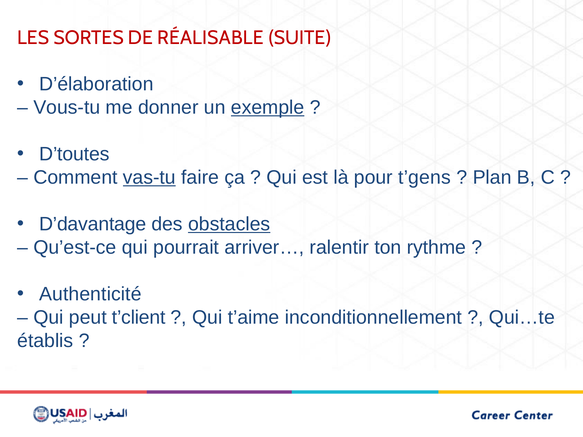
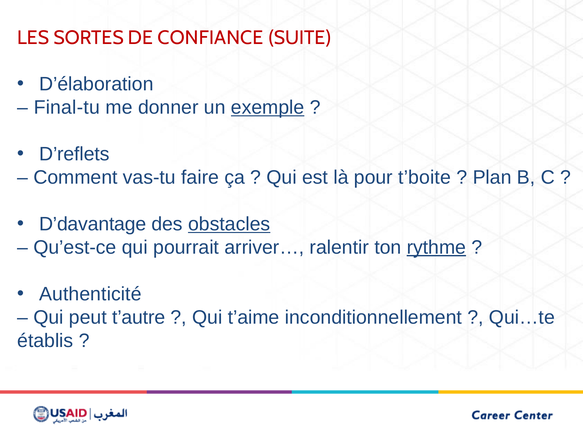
RÉALISABLE: RÉALISABLE -> CONFIANCE (210, 38)
Vous-tu: Vous-tu -> Final-tu (67, 108)
D’toutes: D’toutes -> D’reflets (74, 154)
vas-tu underline: present -> none (149, 178)
t’gens: t’gens -> t’boite (425, 178)
rythme underline: none -> present (436, 248)
t’client: t’client -> t’autre (139, 317)
